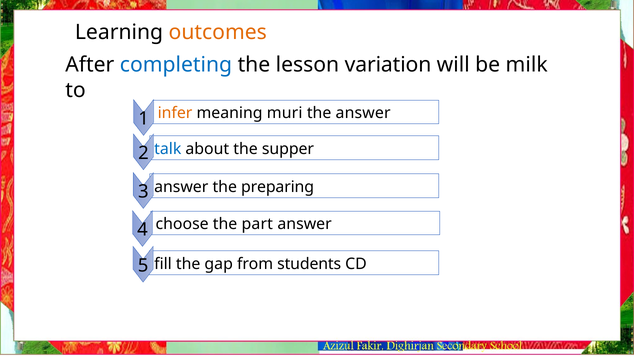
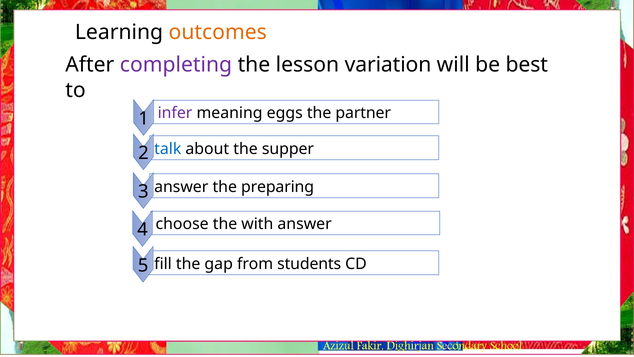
completing colour: blue -> purple (176, 65)
milk: milk -> best (527, 65)
infer colour: orange -> purple (175, 113)
muri: muri -> eggs (285, 113)
the answer: answer -> partner (363, 113)
part: part -> with (257, 224)
